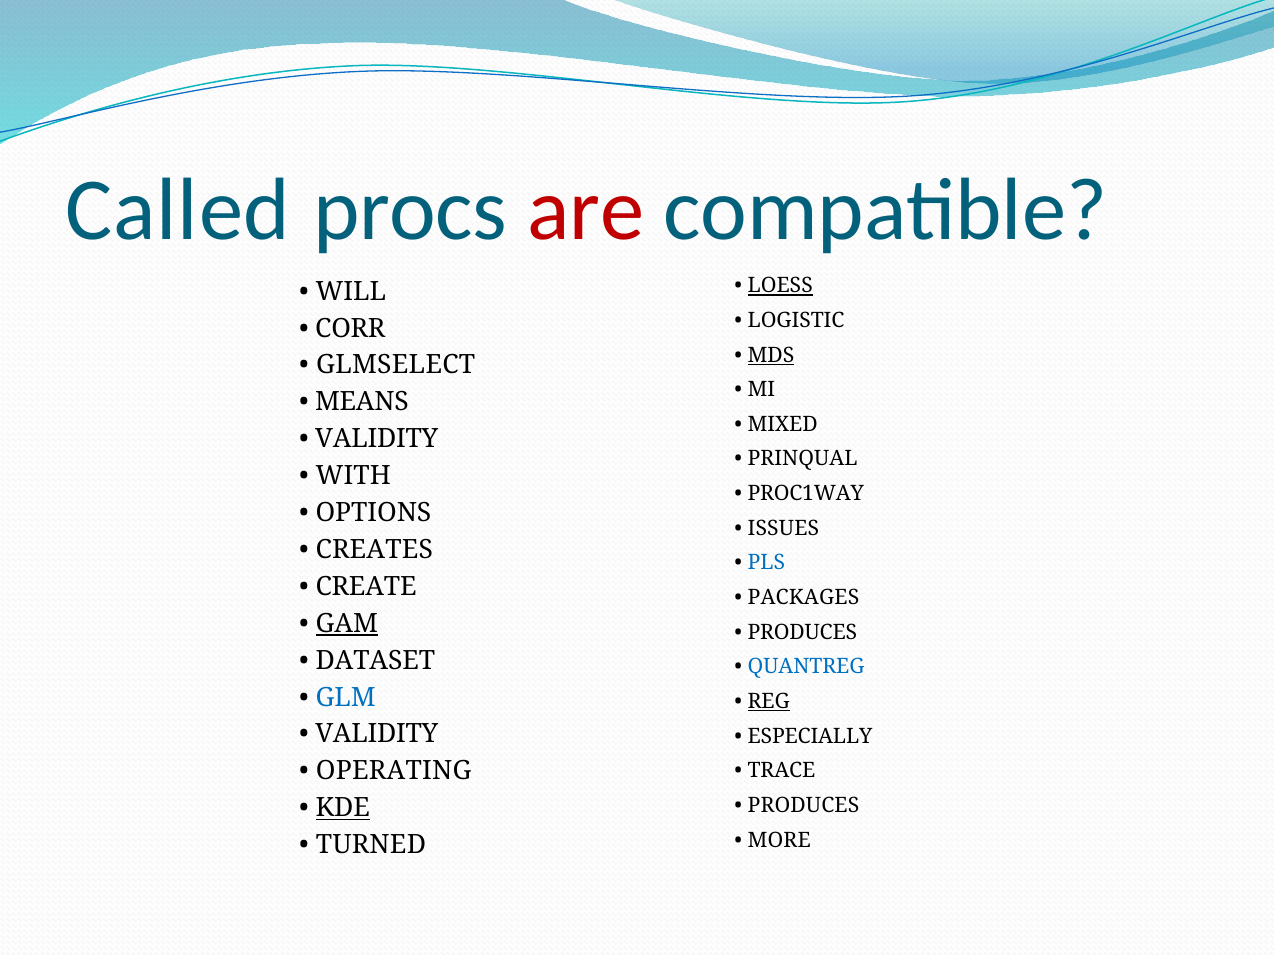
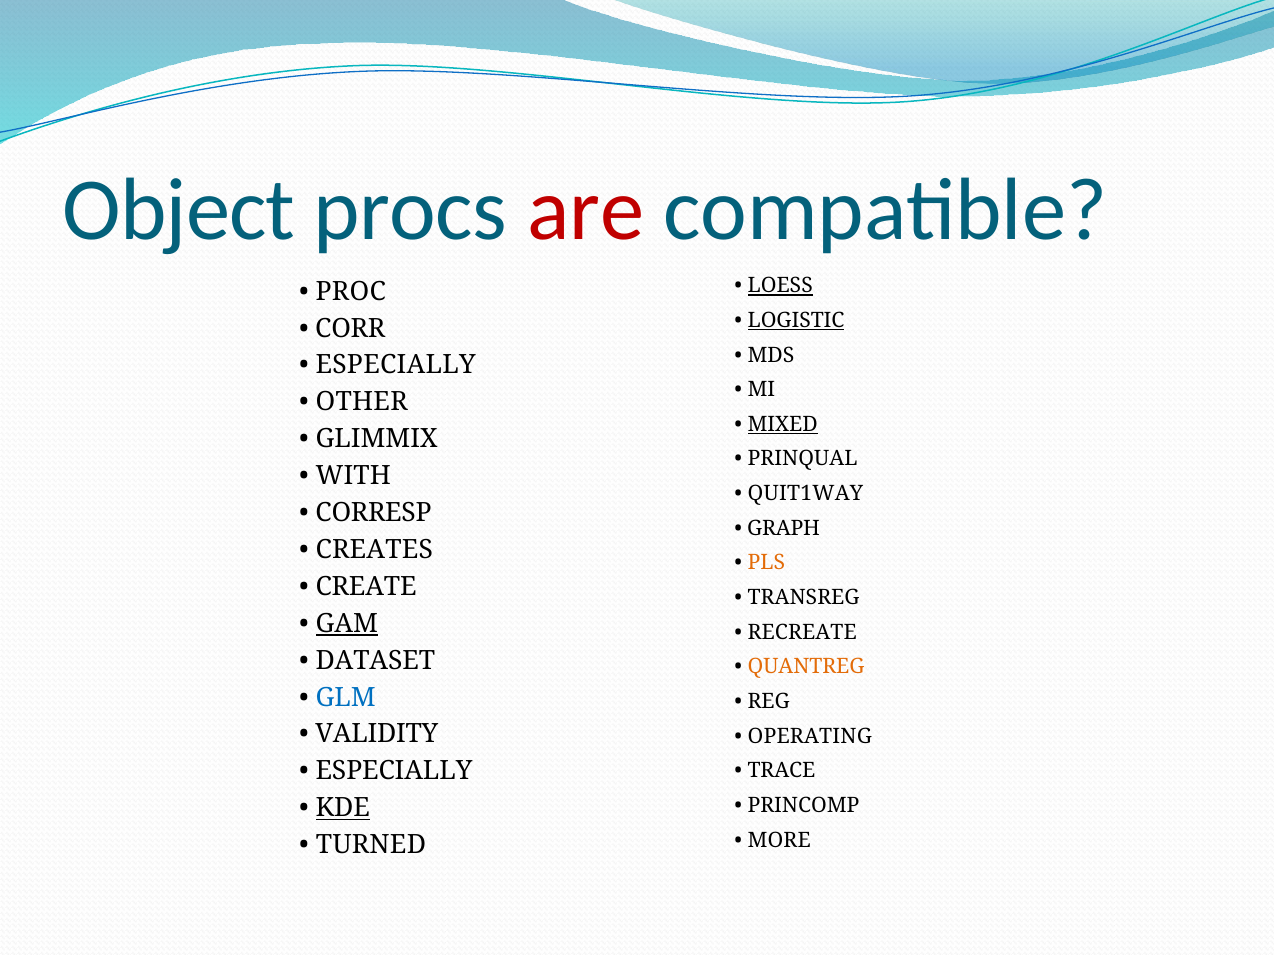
Called: Called -> Object (179, 210)
WILL: WILL -> PROC (351, 292)
LOGISTIC underline: none -> present (796, 321)
MDS underline: present -> none (771, 355)
GLMSELECT: GLMSELECT -> ESPECIALLY (396, 365)
MEANS: MEANS -> OTHER (362, 402)
MIXED underline: none -> present (783, 425)
VALIDITY: VALIDITY -> GLIMMIX (377, 439)
PROC1WAY: PROC1WAY -> QUIT1WAY (805, 494)
OPTIONS: OPTIONS -> CORRESP (374, 513)
ISSUES: ISSUES -> GRAPH (784, 529)
PLS colour: blue -> orange (766, 563)
PACKAGES: PACKAGES -> TRANSREG (804, 598)
PRODUCES: PRODUCES -> RECREATE (802, 633)
QUANTREG colour: blue -> orange (806, 667)
REG underline: present -> none (769, 702)
ESPECIALLY: ESPECIALLY -> OPERATING (810, 736)
OPERATING: OPERATING -> ESPECIALLY (394, 771)
PRODUCES: PRODUCES -> PRINCOMP (804, 806)
